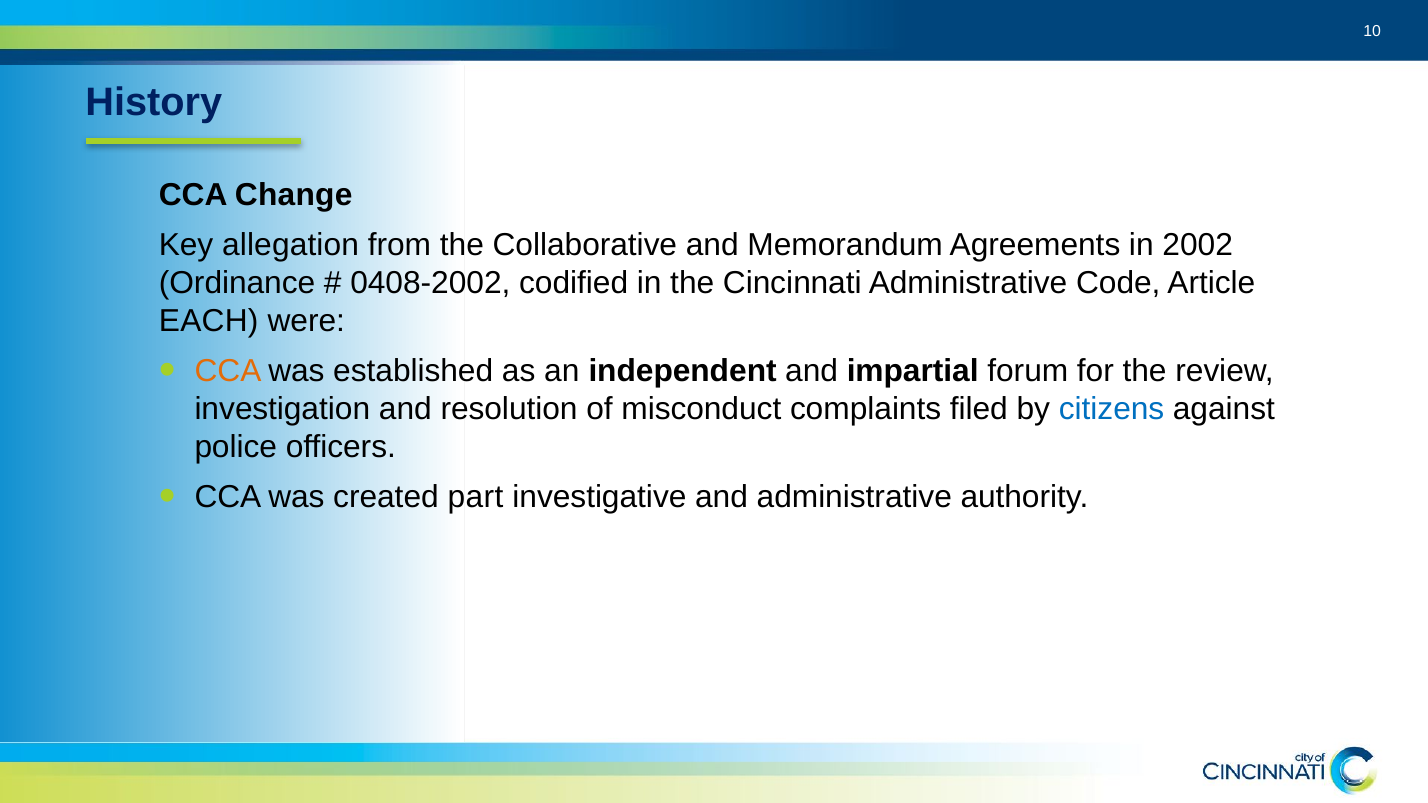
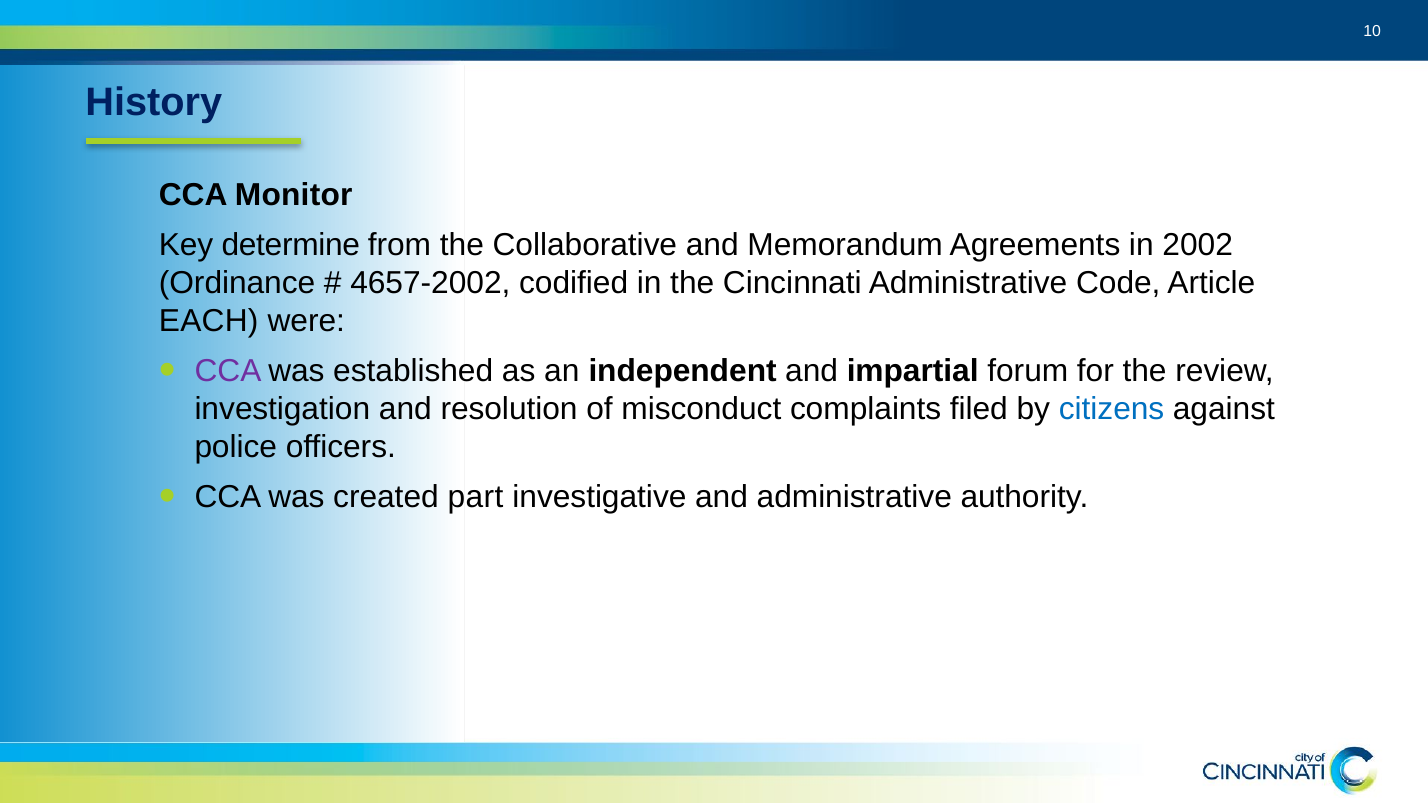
Change: Change -> Monitor (294, 195)
allegation: allegation -> determine (291, 245)
0408-2002: 0408-2002 -> 4657-2002 (430, 283)
CCA colour: orange -> purple (228, 371)
